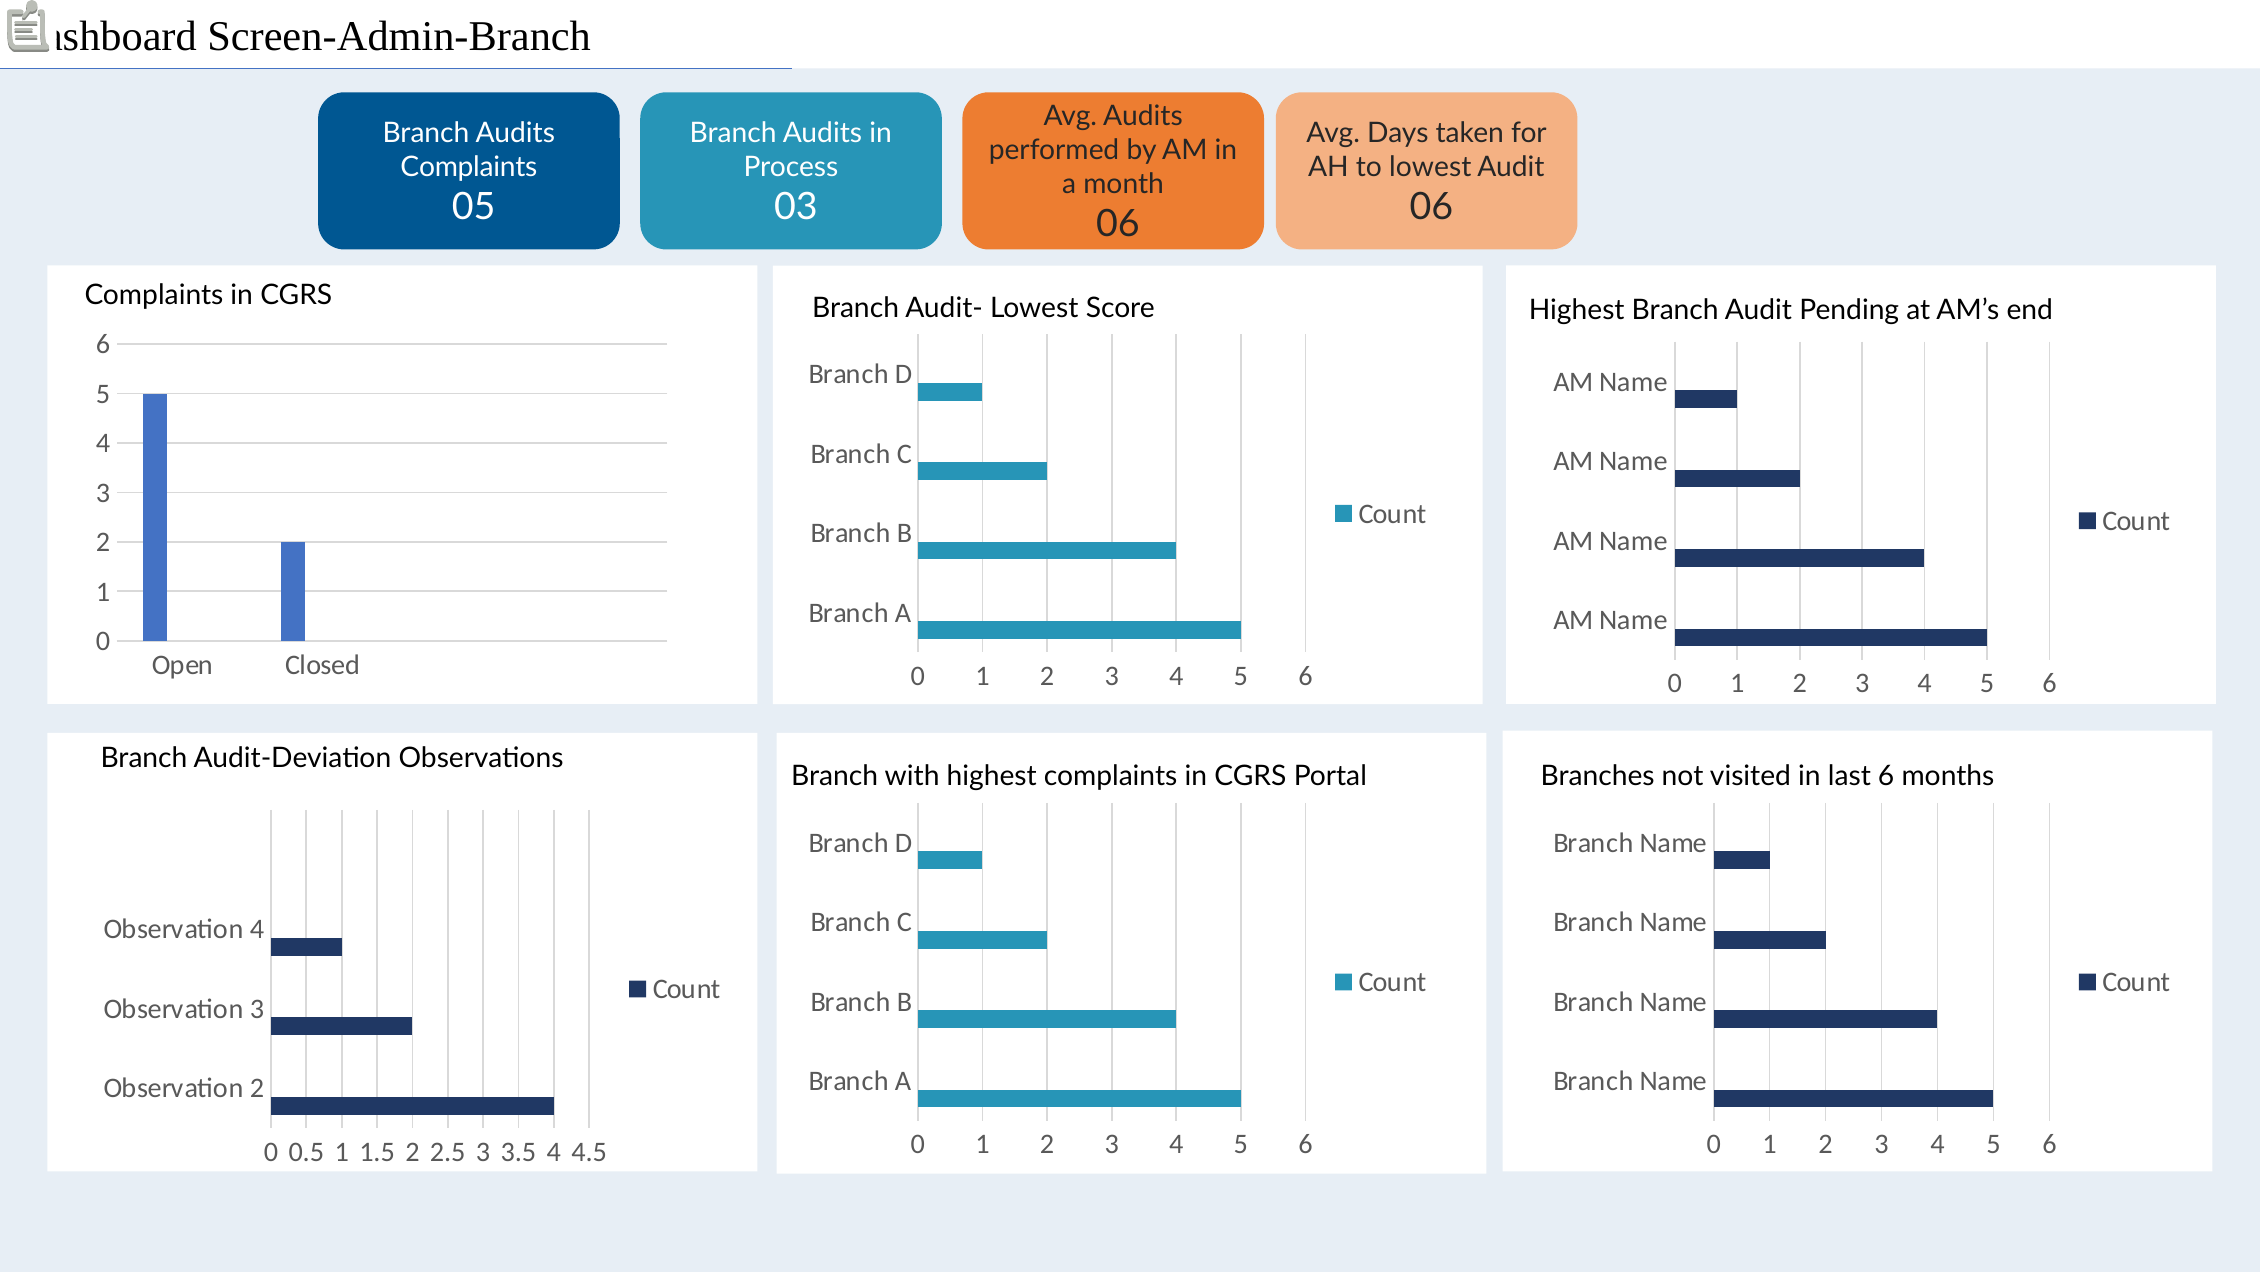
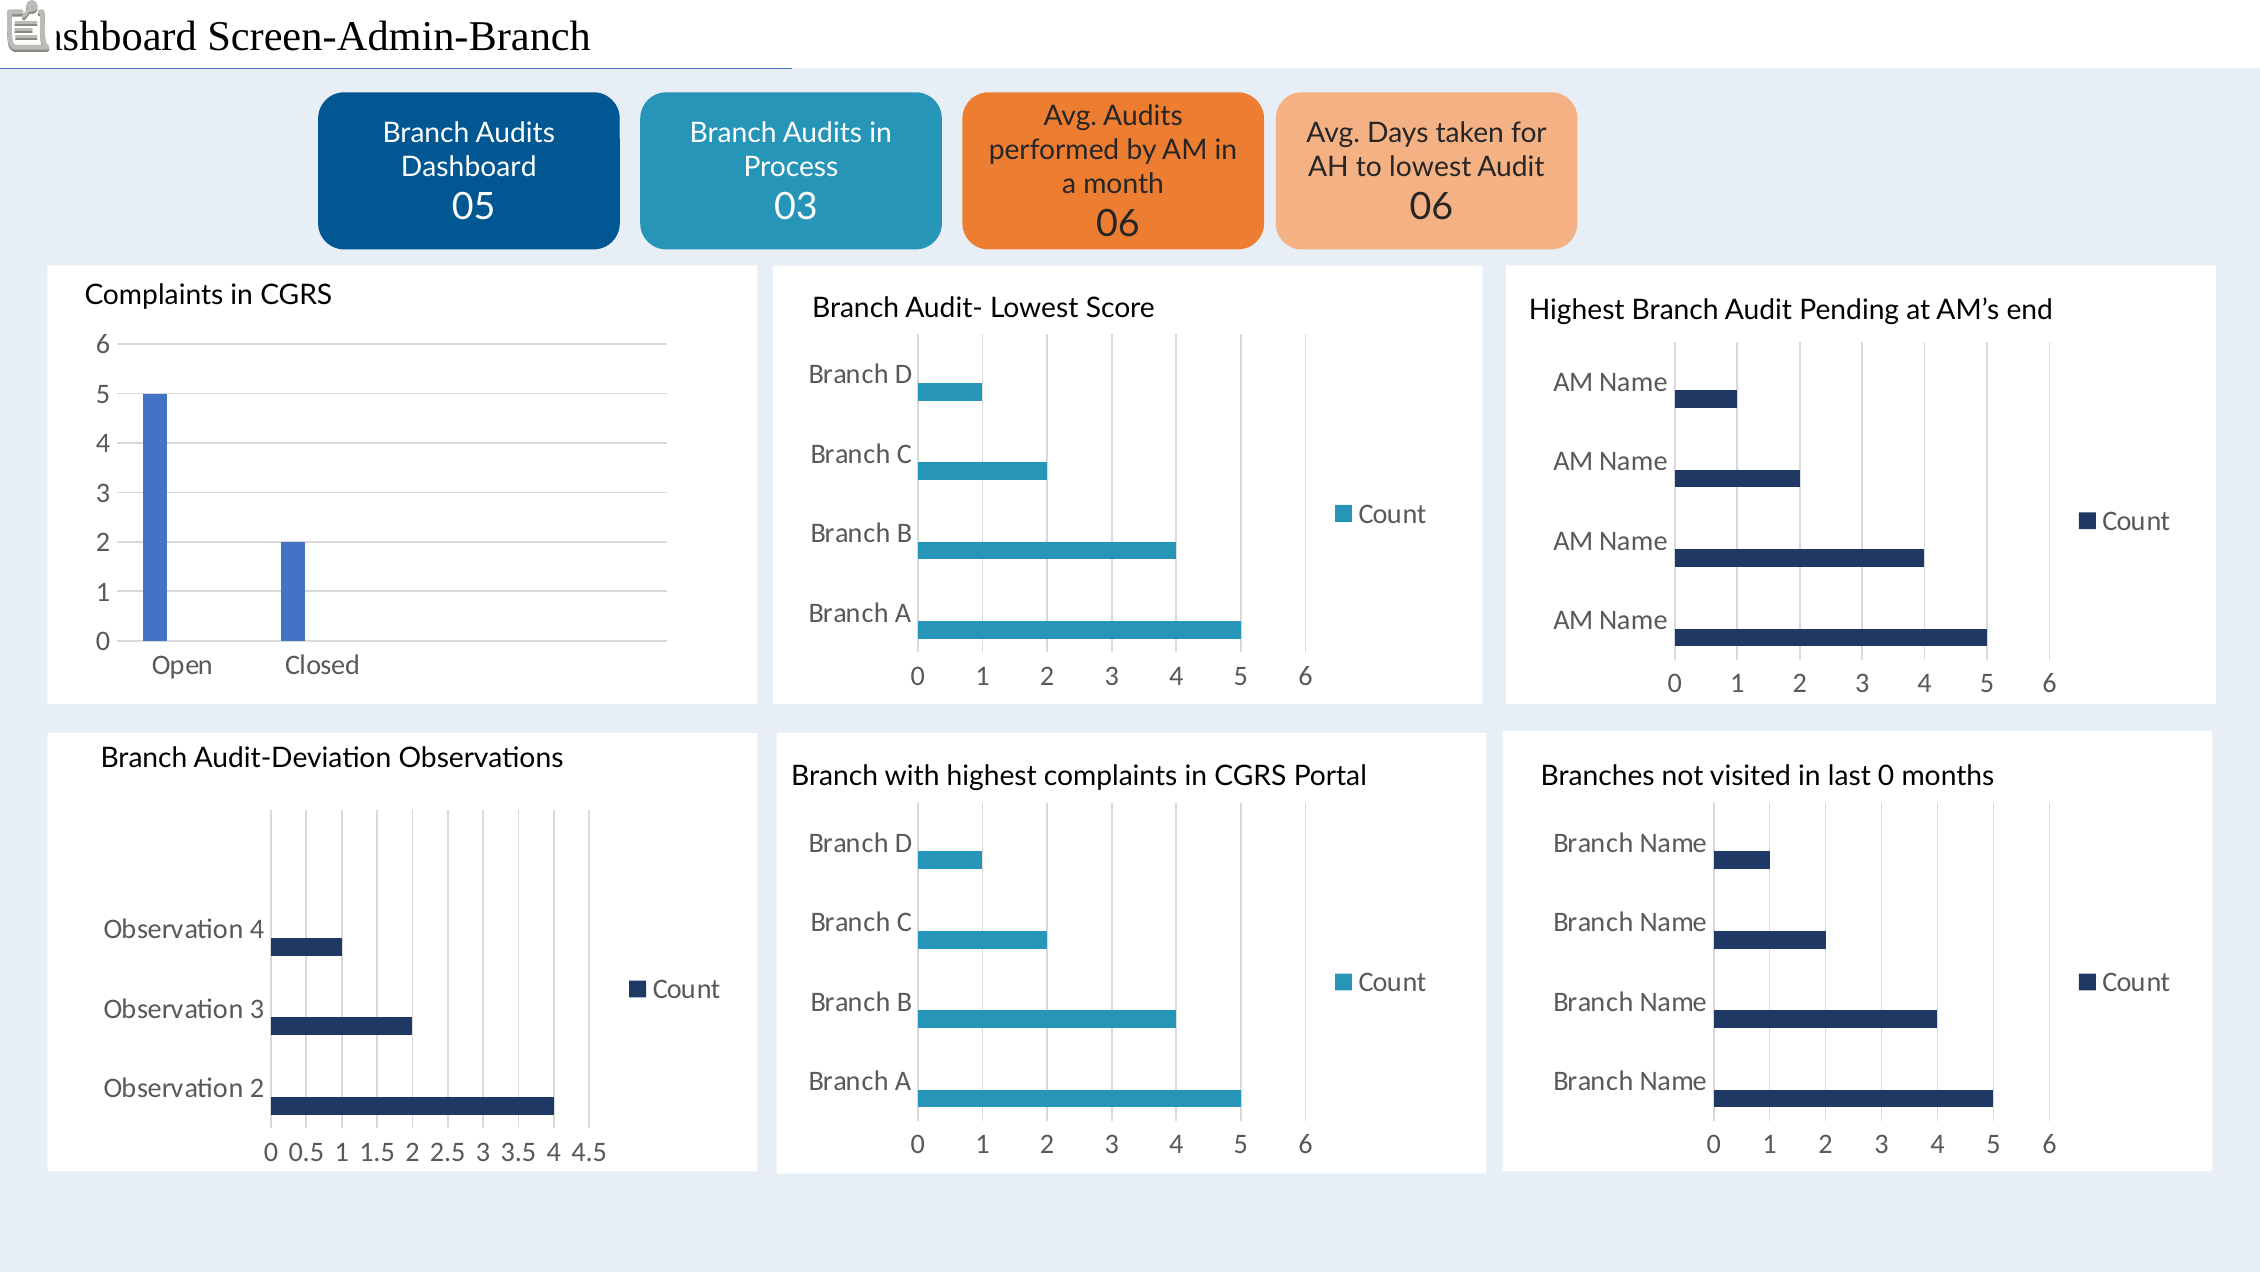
Complaints: Complaints -> Dashboard (469, 167)
last 6: 6 -> 0 (1886, 776)
